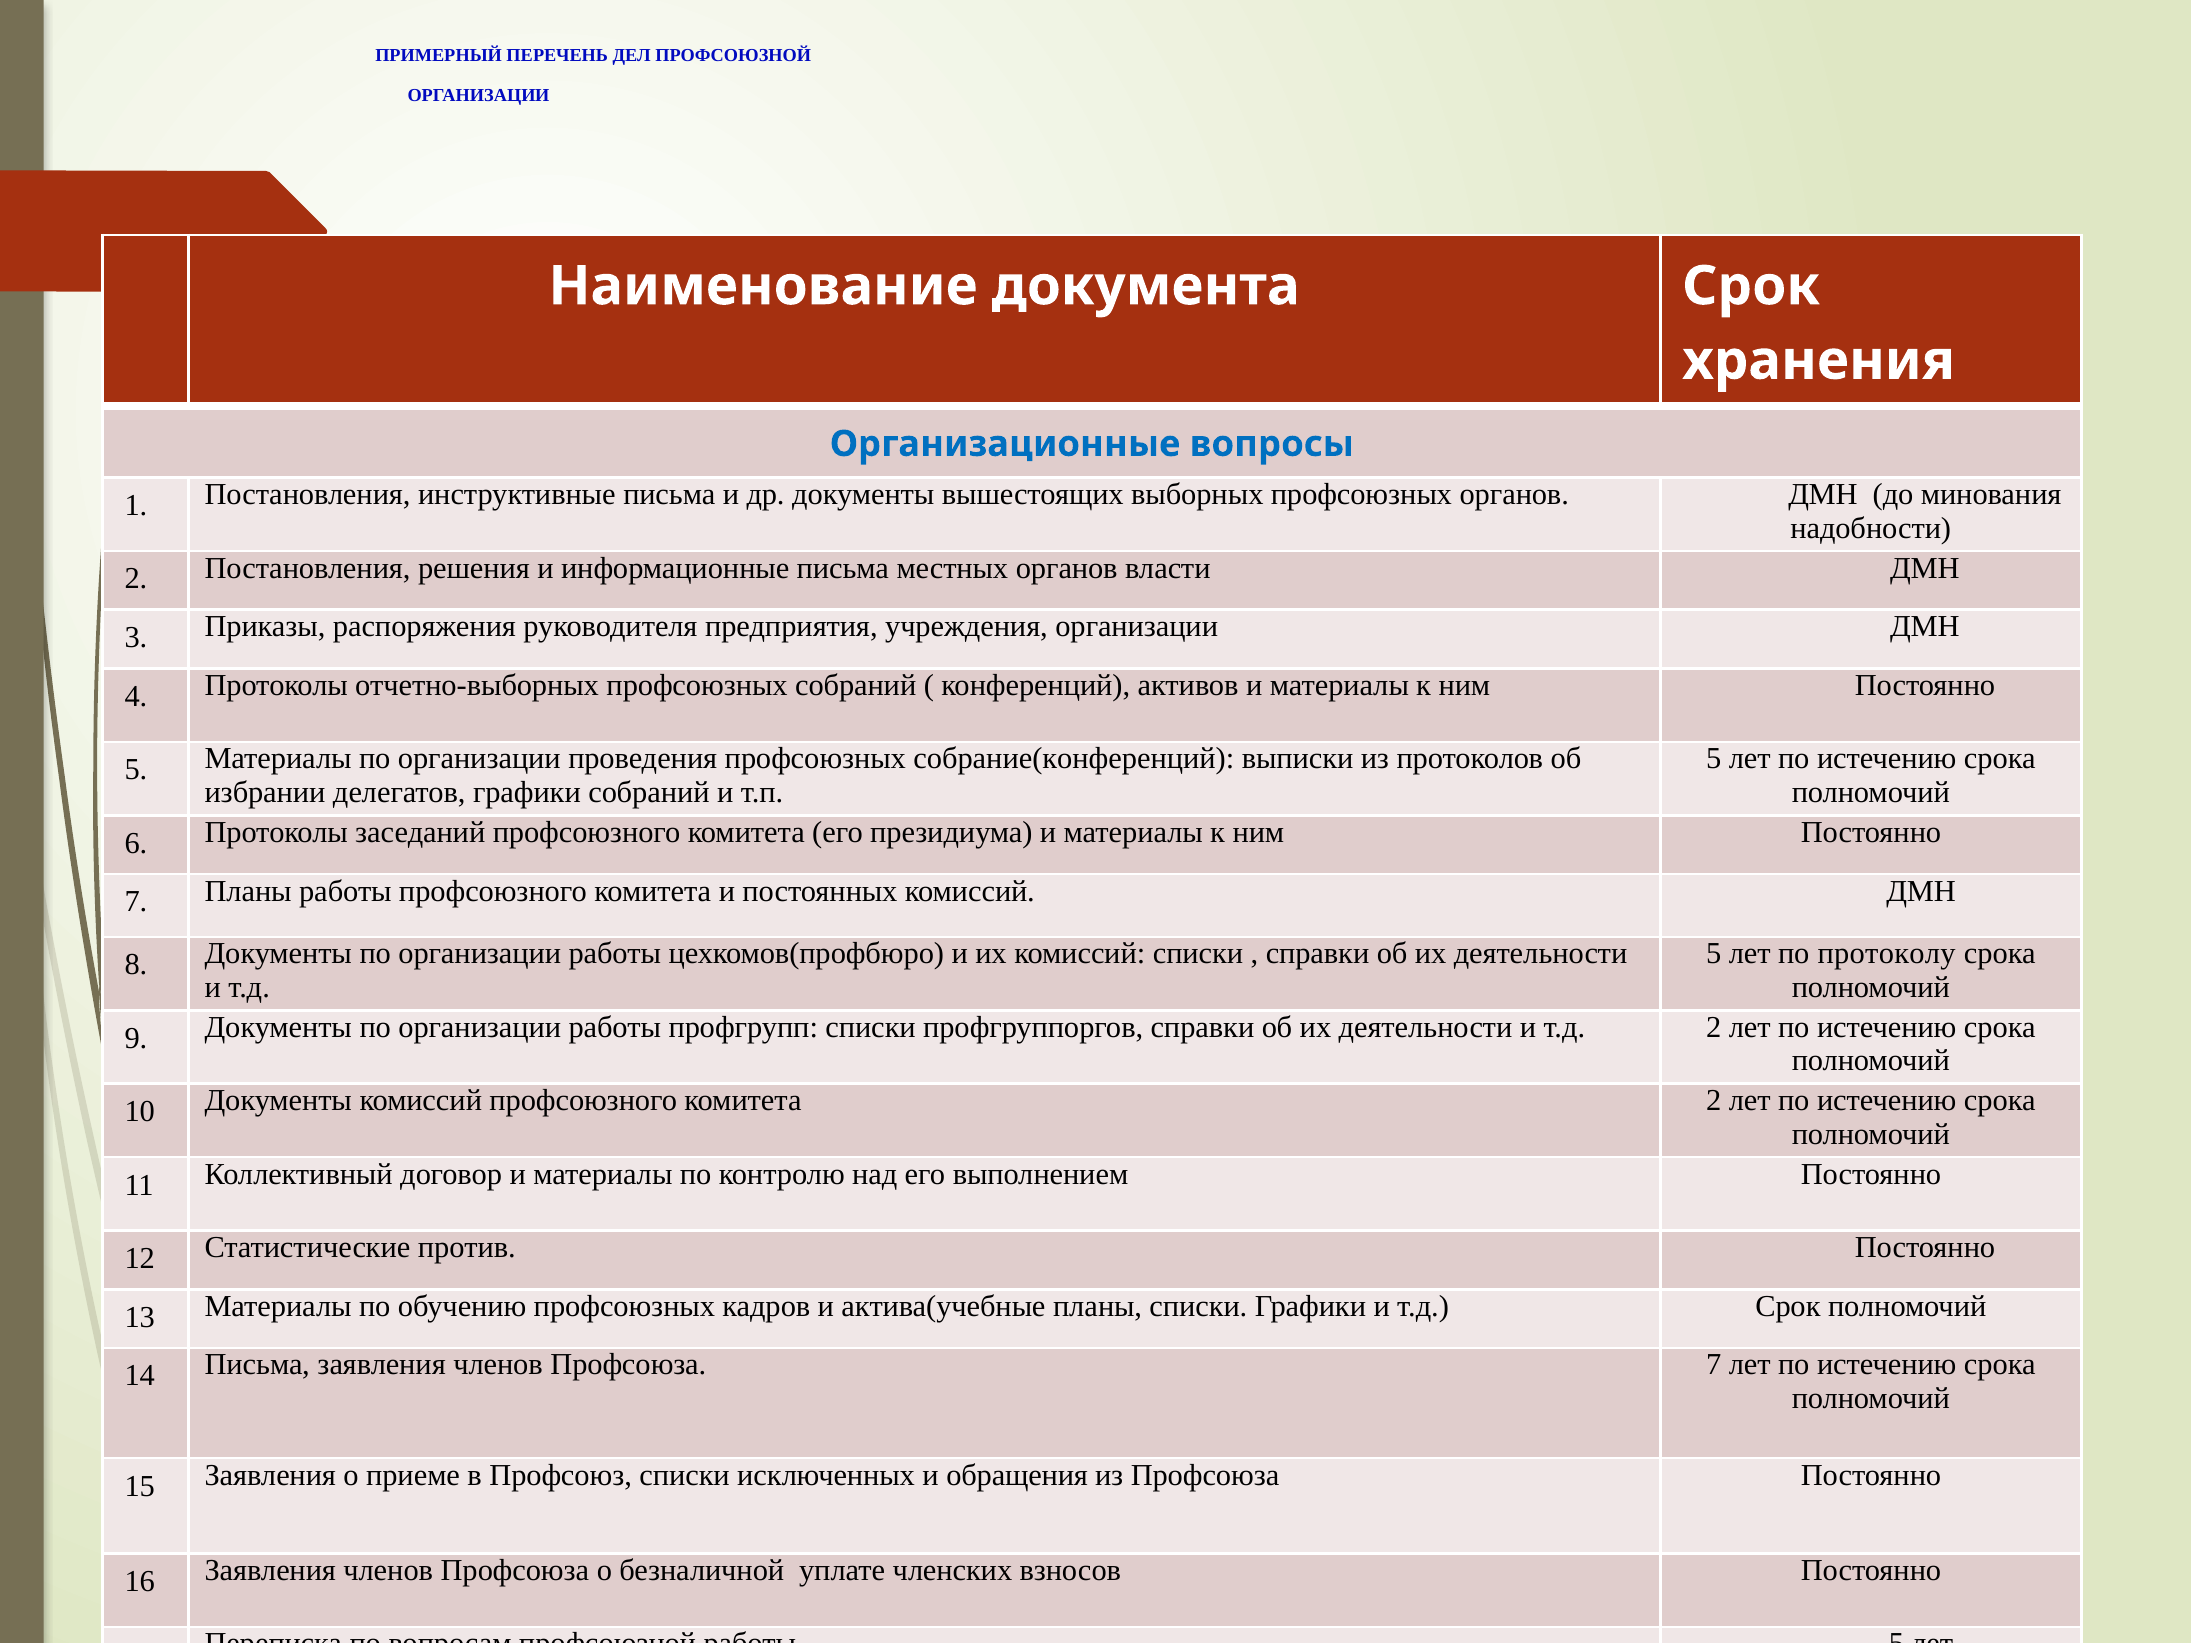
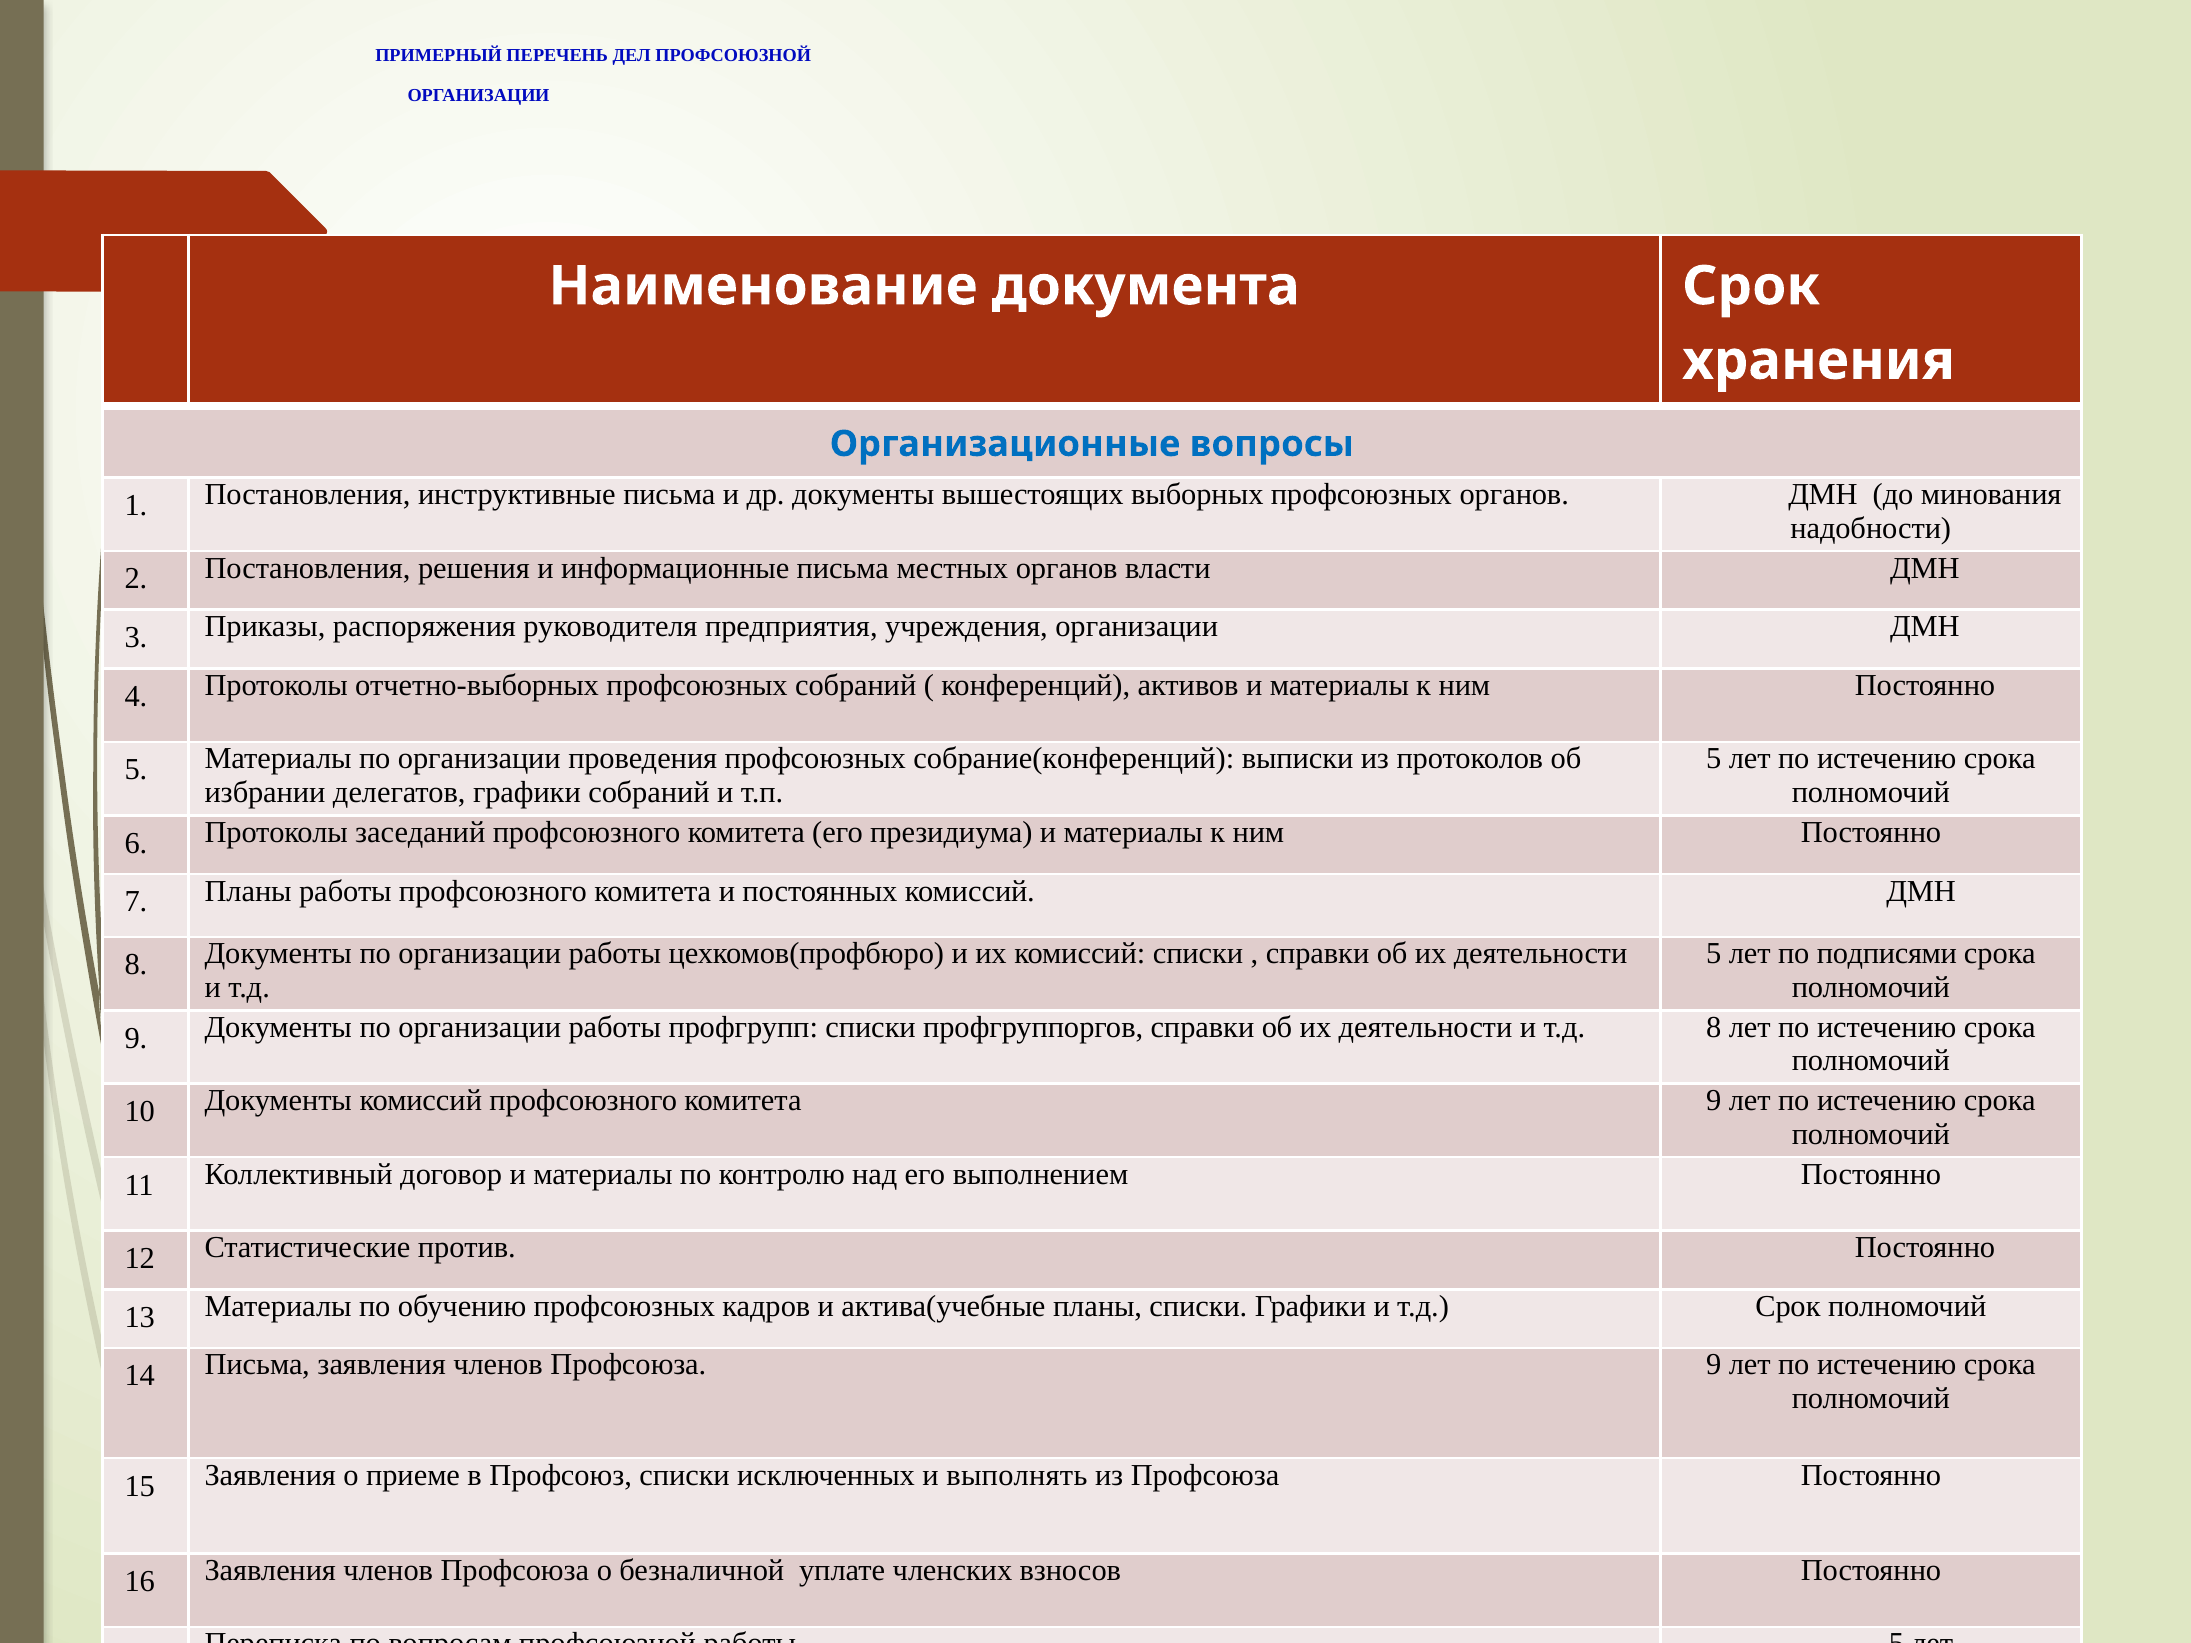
протоколу: протоколу -> подписями (1887, 954)
т.д 2: 2 -> 8 (1714, 1027)
комитета 2: 2 -> 9 (1714, 1101)
Профсоюза 7: 7 -> 9 (1714, 1365)
обращения: обращения -> выполнять (1017, 1475)
